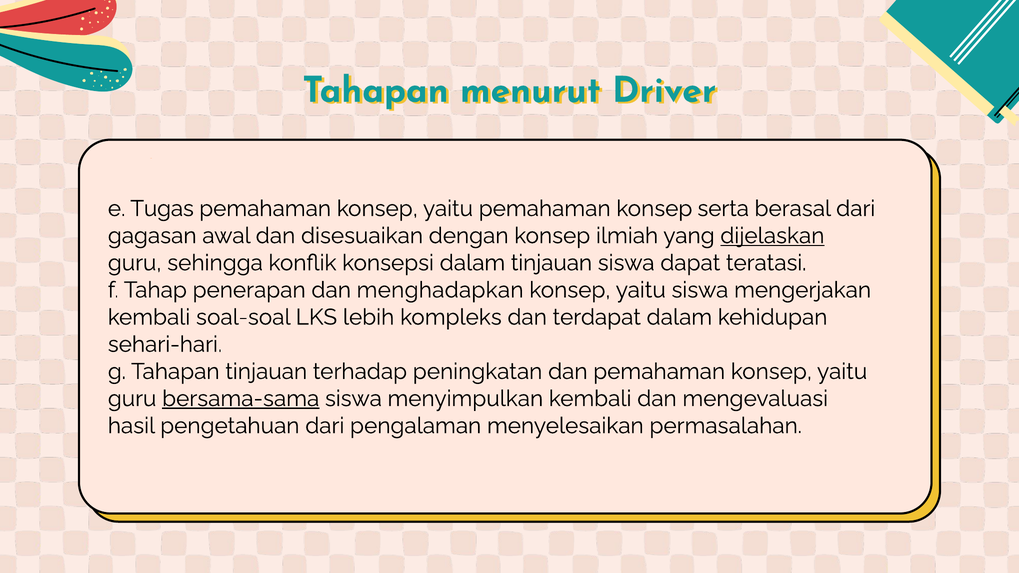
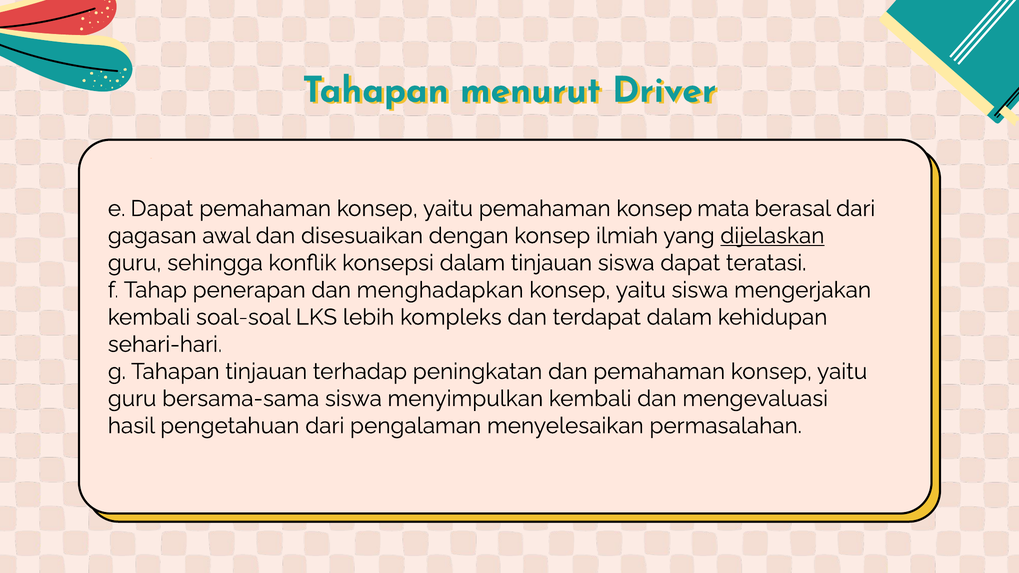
e Tugas: Tugas -> Dapat (162, 209)
serta: serta -> mata (723, 209)
bersama-sama underline: present -> none (241, 399)
